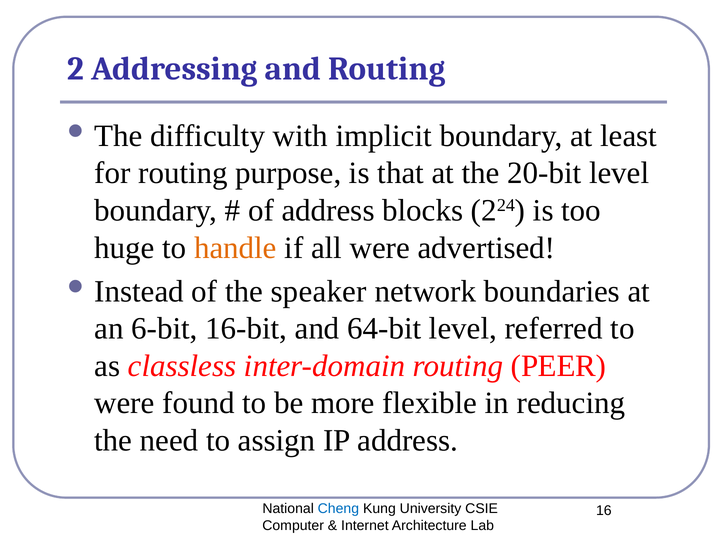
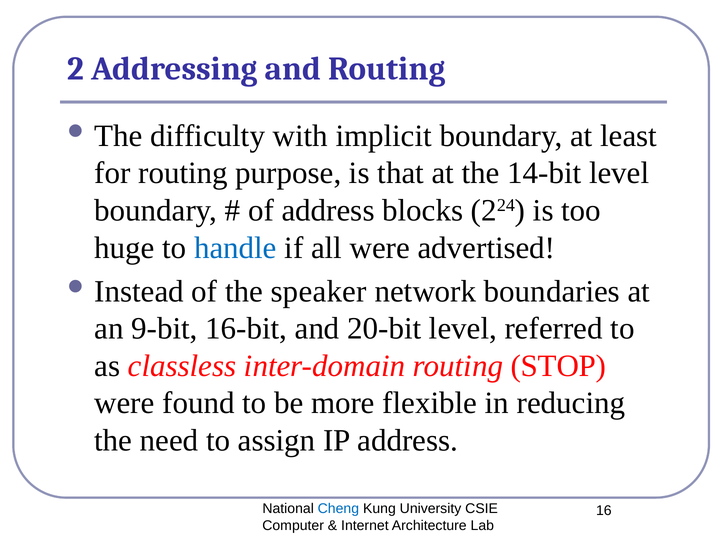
20-bit: 20-bit -> 14-bit (544, 173)
handle colour: orange -> blue (235, 248)
6-bit: 6-bit -> 9-bit (164, 328)
64-bit: 64-bit -> 20-bit (384, 328)
PEER: PEER -> STOP (558, 366)
